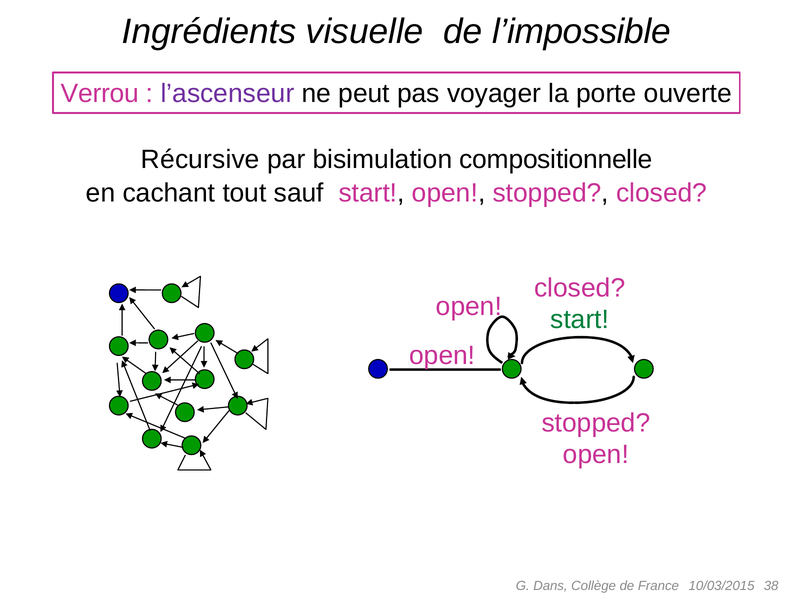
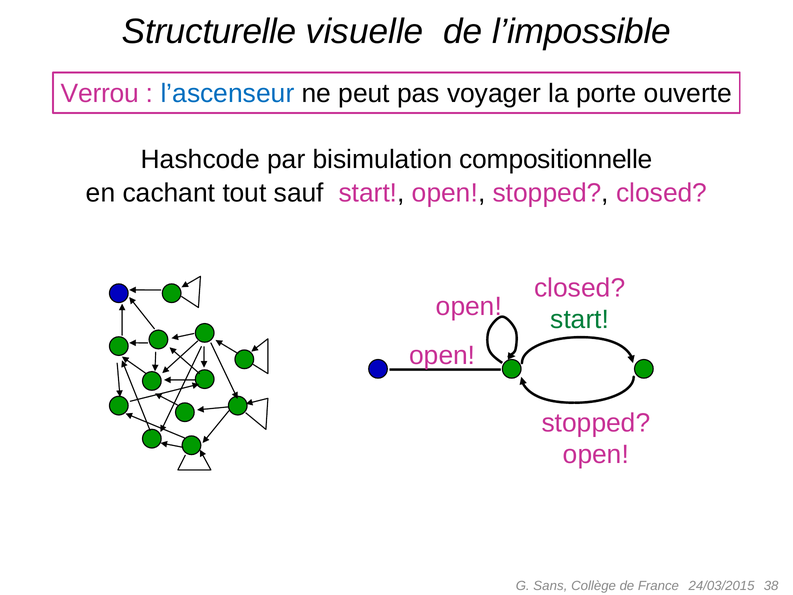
Ingrédients: Ingrédients -> Structurelle (209, 31)
l’ascenseur colour: purple -> blue (227, 93)
Récursive: Récursive -> Hashcode (200, 160)
Dans: Dans -> Sans (550, 586)
10/03/2015: 10/03/2015 -> 24/03/2015 (722, 586)
